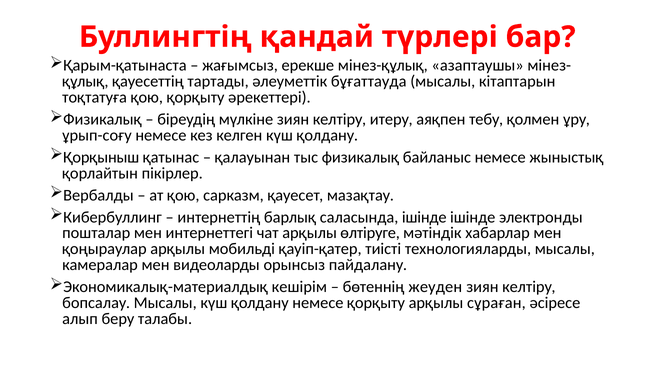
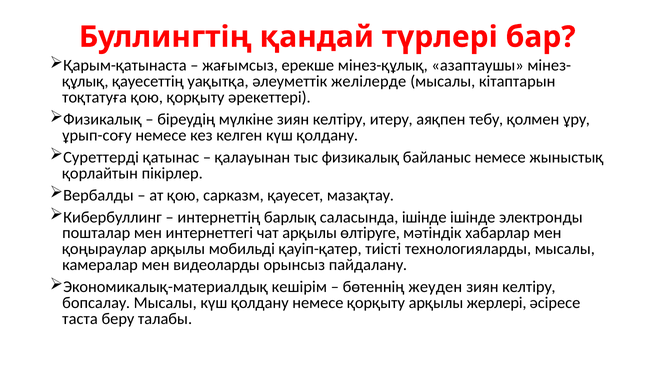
тартады: тартады -> уақытқа (218, 82)
бұғаттауда: бұғаттауда -> желілерде (369, 82)
Қорқыныш: Қорқыныш -> Суреттерді (101, 157)
сұраған: сұраған -> жерлері (497, 303)
алып: алып -> таста (80, 319)
